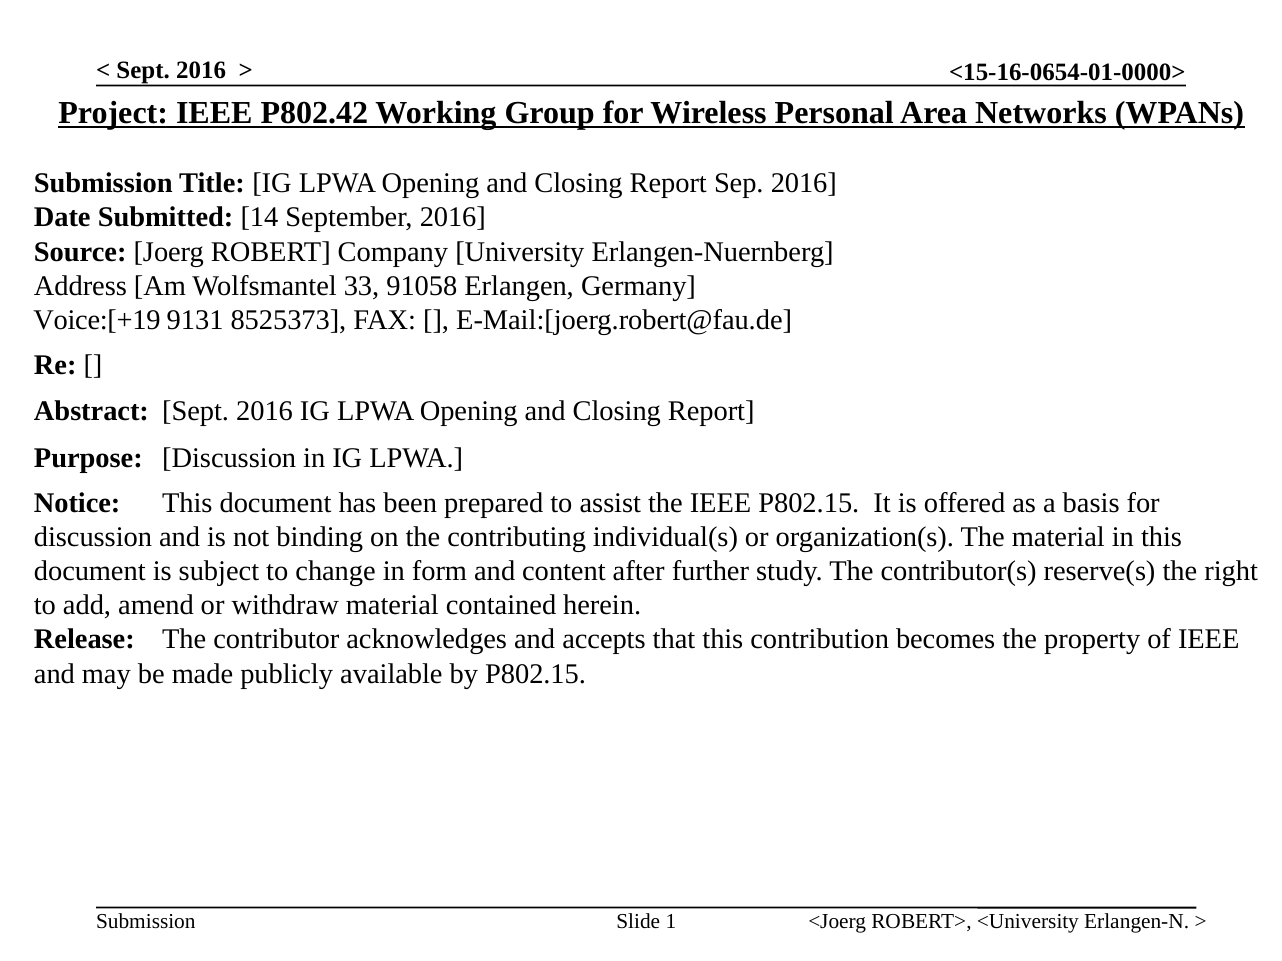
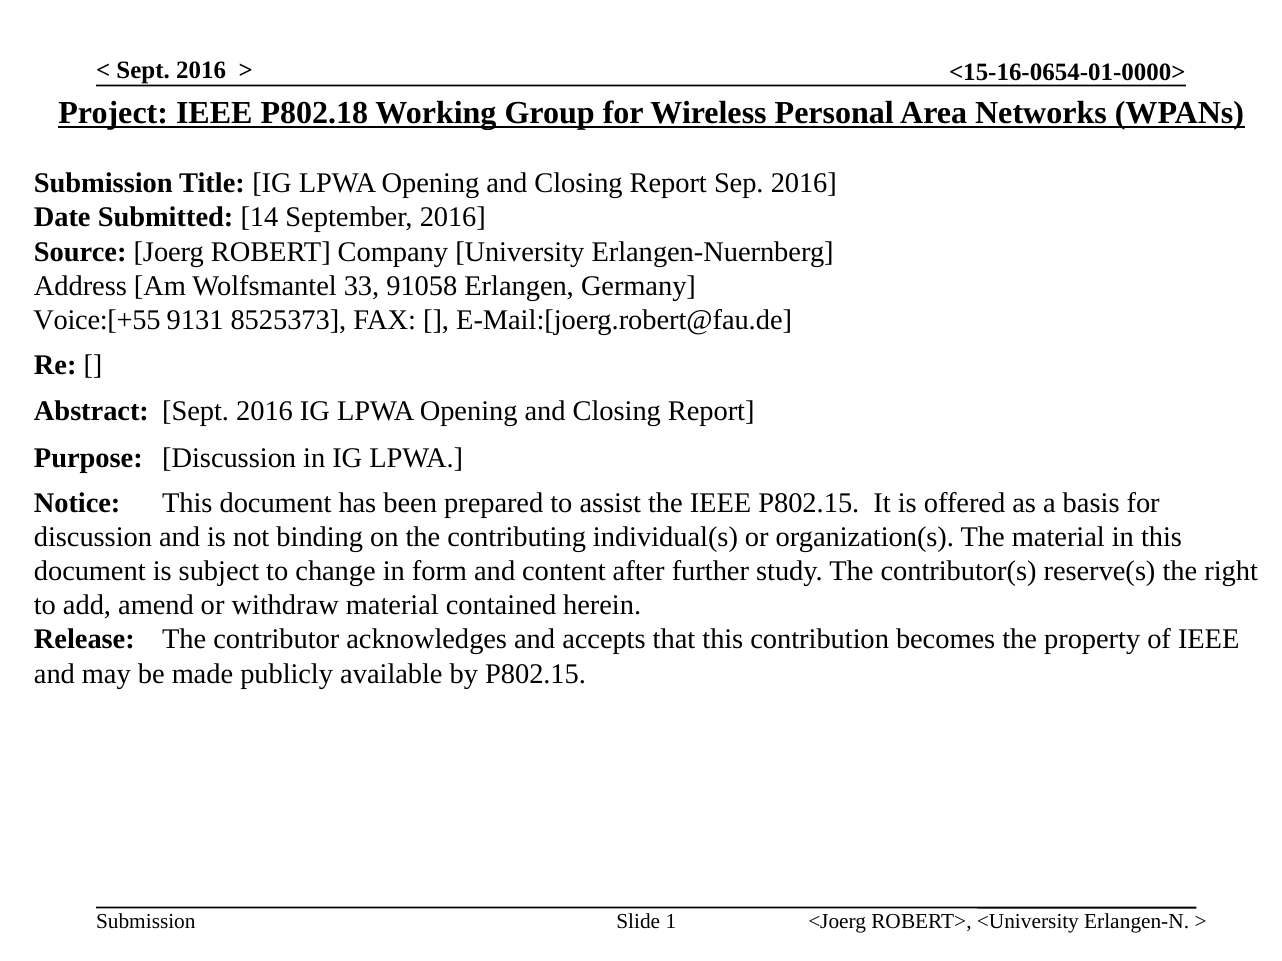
P802.42: P802.42 -> P802.18 (314, 113)
Voice:[+19: Voice:[+19 -> Voice:[+55 (97, 320)
